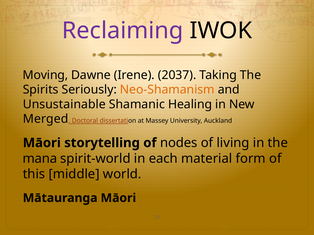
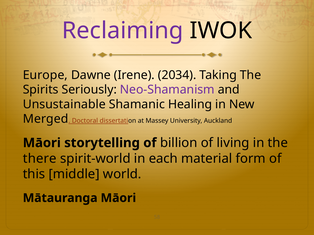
Moving: Moving -> Europe (45, 75)
2037: 2037 -> 2034 (177, 75)
Neo-Shamanism colour: orange -> purple (167, 90)
nodes: nodes -> billion (179, 143)
mana: mana -> there (40, 159)
